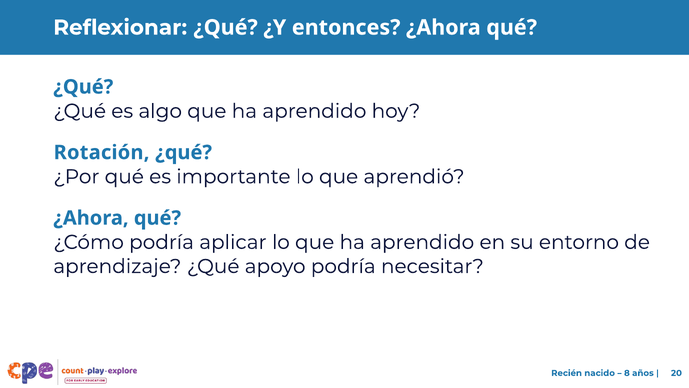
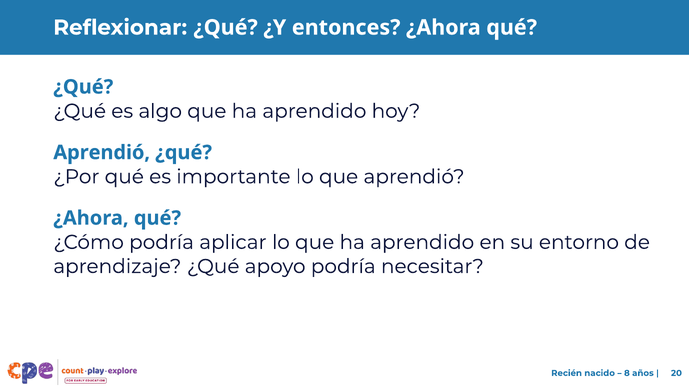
Rotación: Rotación -> Aprendió (102, 152)
